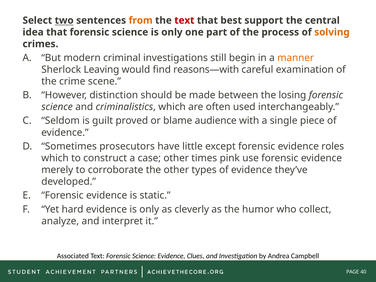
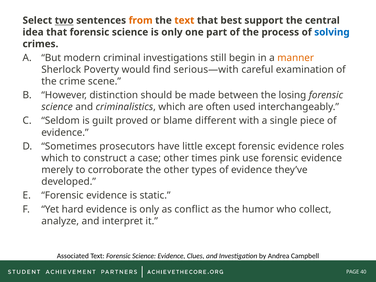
text colour: red -> orange (184, 20)
solving colour: orange -> blue (332, 32)
Leaving: Leaving -> Poverty (101, 70)
reasons—with: reasons—with -> serious—with (206, 70)
audience: audience -> different (216, 121)
cleverly: cleverly -> conflict (192, 209)
